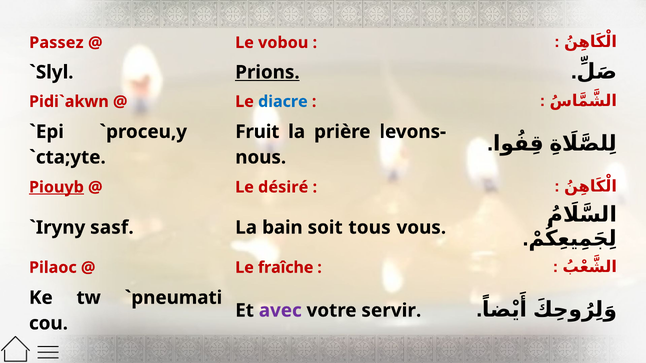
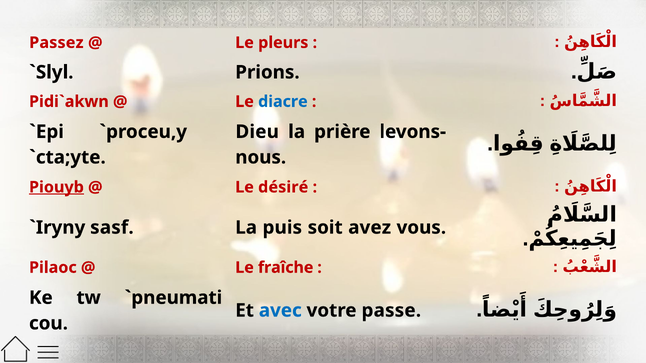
vobou: vobou -> pleurs (283, 43)
Prions underline: present -> none (267, 72)
Fruit: Fruit -> Dieu (257, 132)
bain: bain -> puis (282, 228)
tous: tous -> avez (370, 228)
avec colour: purple -> blue (280, 311)
servir: servir -> passe (391, 311)
